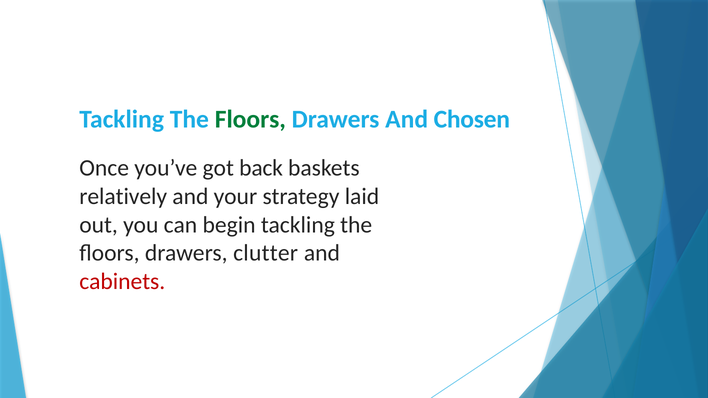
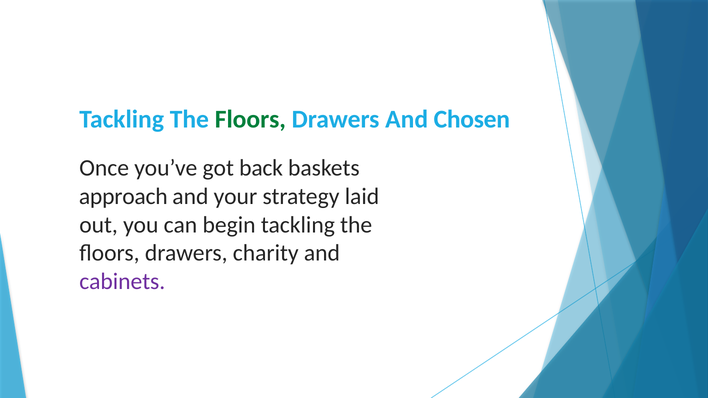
relatively: relatively -> approach (123, 197)
clutter: clutter -> charity (266, 253)
cabinets colour: red -> purple (122, 282)
